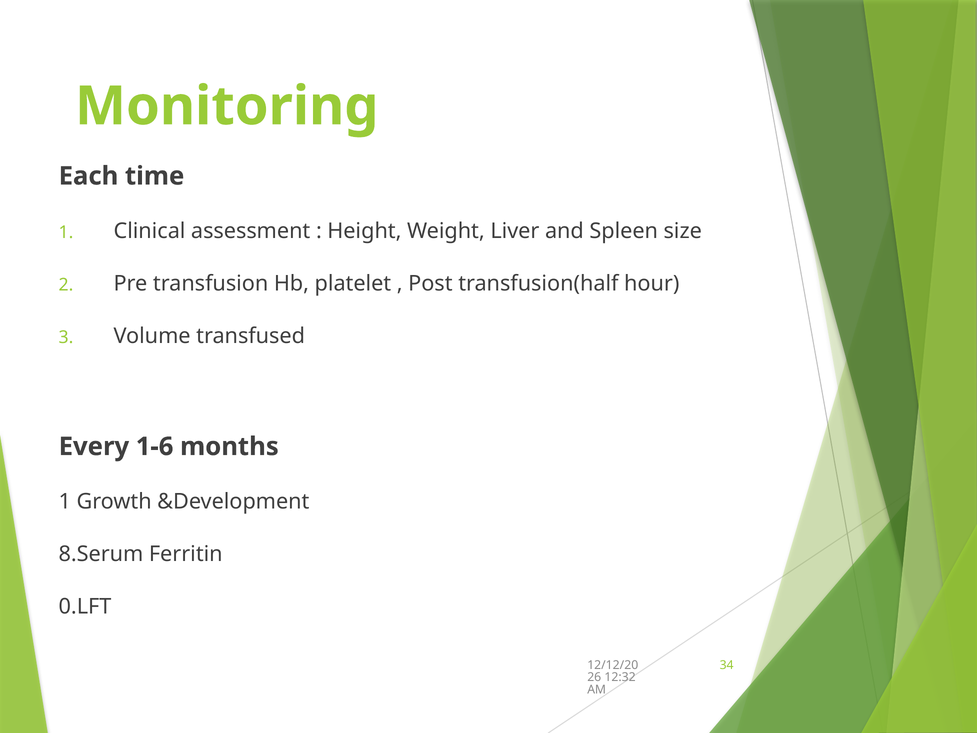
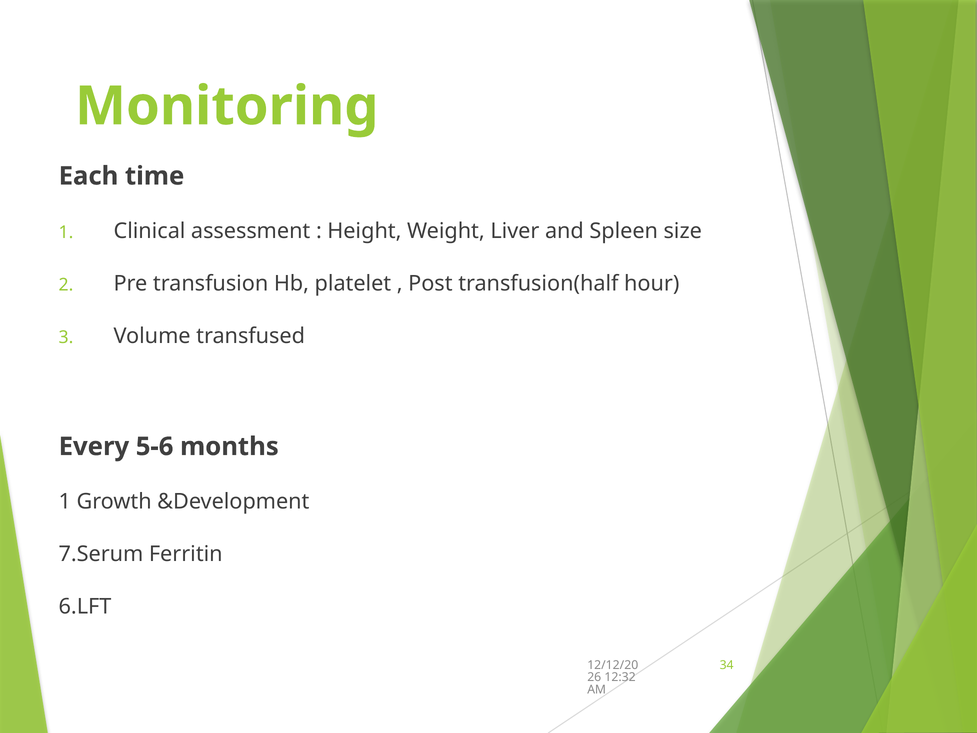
1-6: 1-6 -> 5-6 (155, 446)
8.Serum: 8.Serum -> 7.Serum (101, 554)
0.LFT: 0.LFT -> 6.LFT (85, 606)
